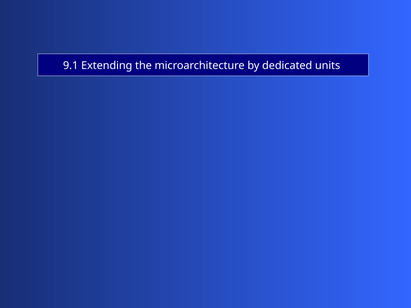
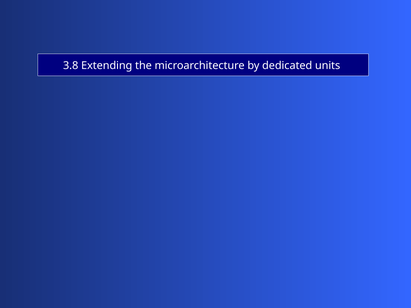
9.1: 9.1 -> 3.8 (71, 66)
